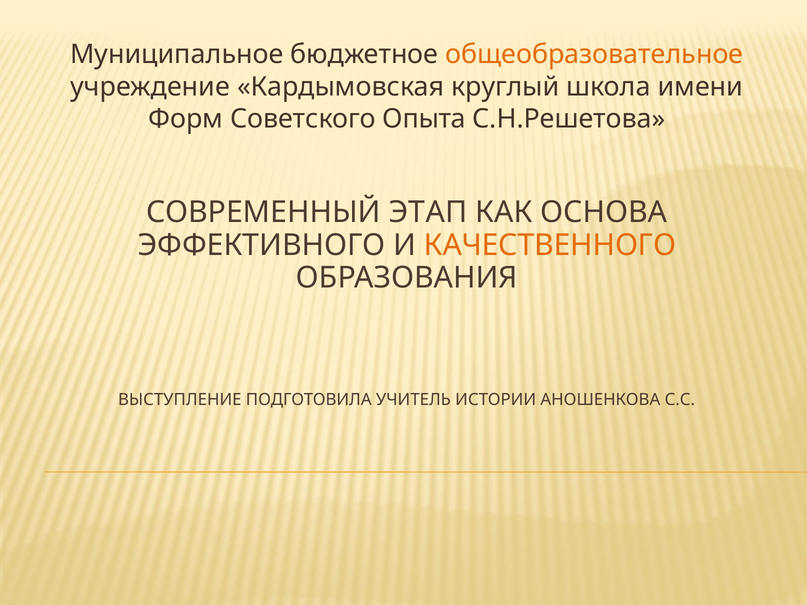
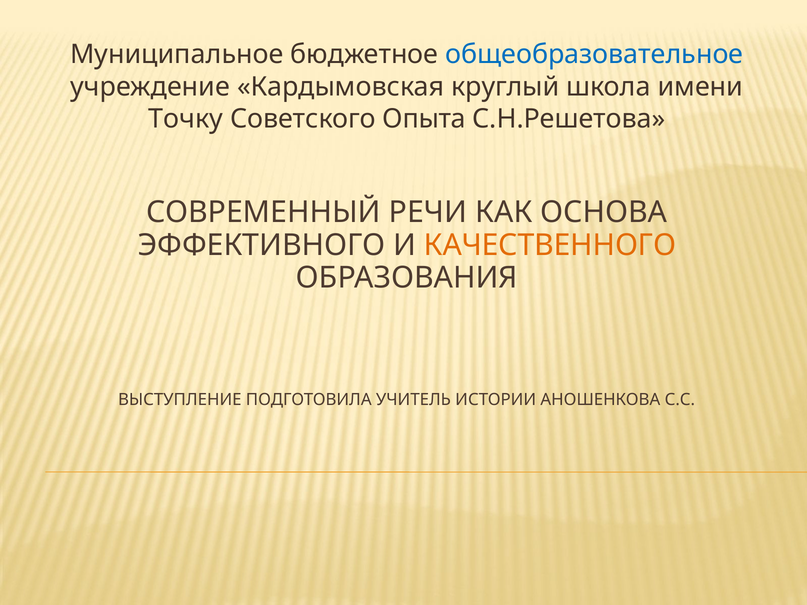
общеобразовательное colour: orange -> blue (594, 55)
Форм: Форм -> Точку (186, 119)
ЭТАП: ЭТАП -> РЕЧИ (428, 213)
